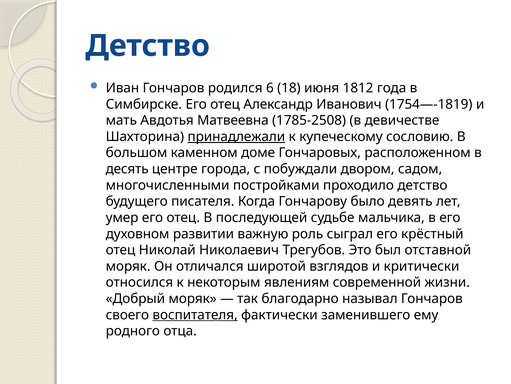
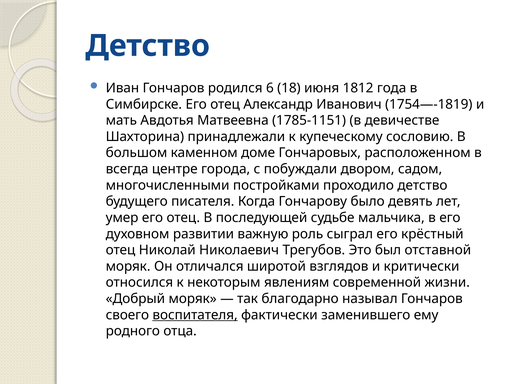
1785-2508: 1785-2508 -> 1785-1151 (309, 120)
принадлежали underline: present -> none (236, 136)
десять: десять -> всегда (127, 169)
